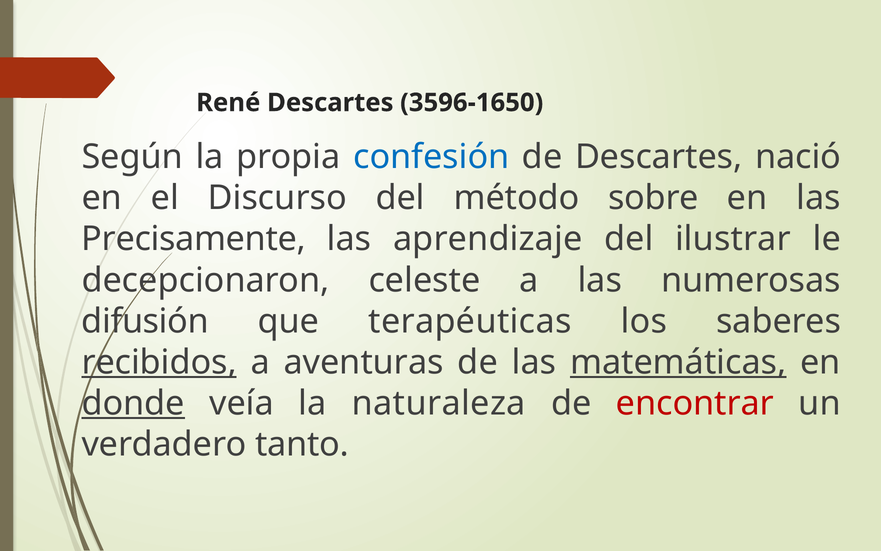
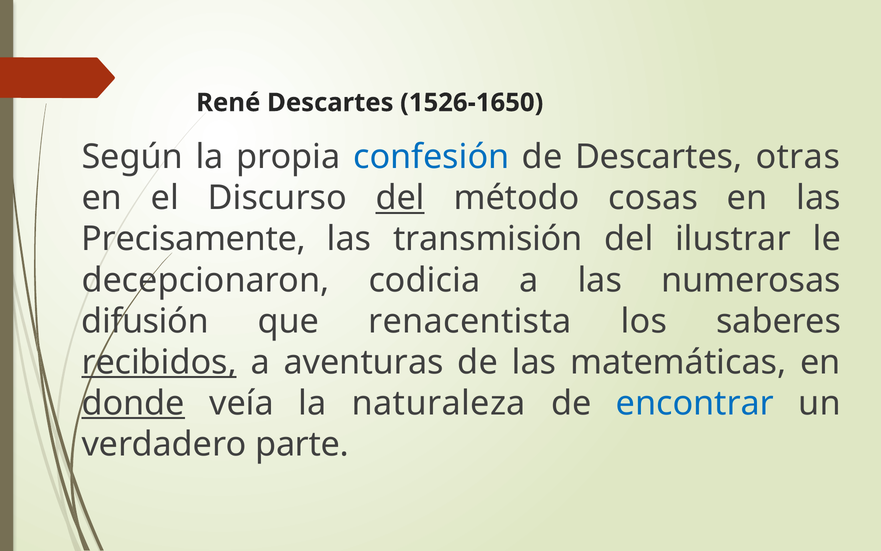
3596-1650: 3596-1650 -> 1526-1650 (472, 103)
nació: nació -> otras (798, 157)
del underline: none -> present (400, 198)
sobre: sobre -> cosas (653, 198)
aprendizaje: aprendizaje -> transmisión (488, 239)
celeste: celeste -> codicia (424, 280)
terapéuticas: terapéuticas -> renacentista (470, 321)
matemáticas underline: present -> none (678, 362)
encontrar colour: red -> blue (695, 403)
tanto: tanto -> parte (302, 444)
